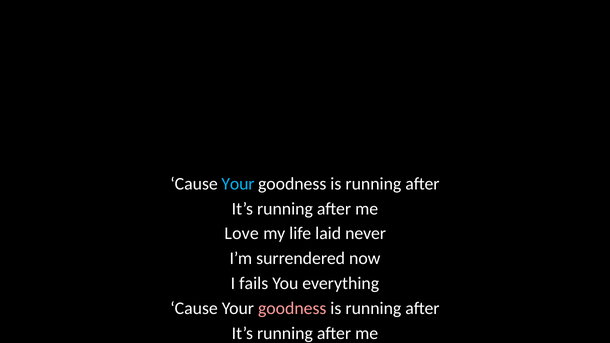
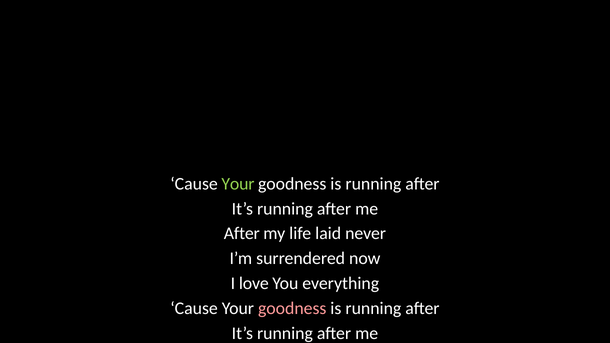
Your colour: light blue -> light green (238, 184)
Love: Love -> After (242, 234)
fails: fails -> love (254, 284)
